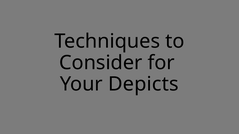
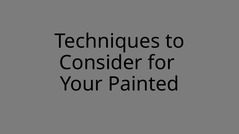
Depicts: Depicts -> Painted (143, 84)
